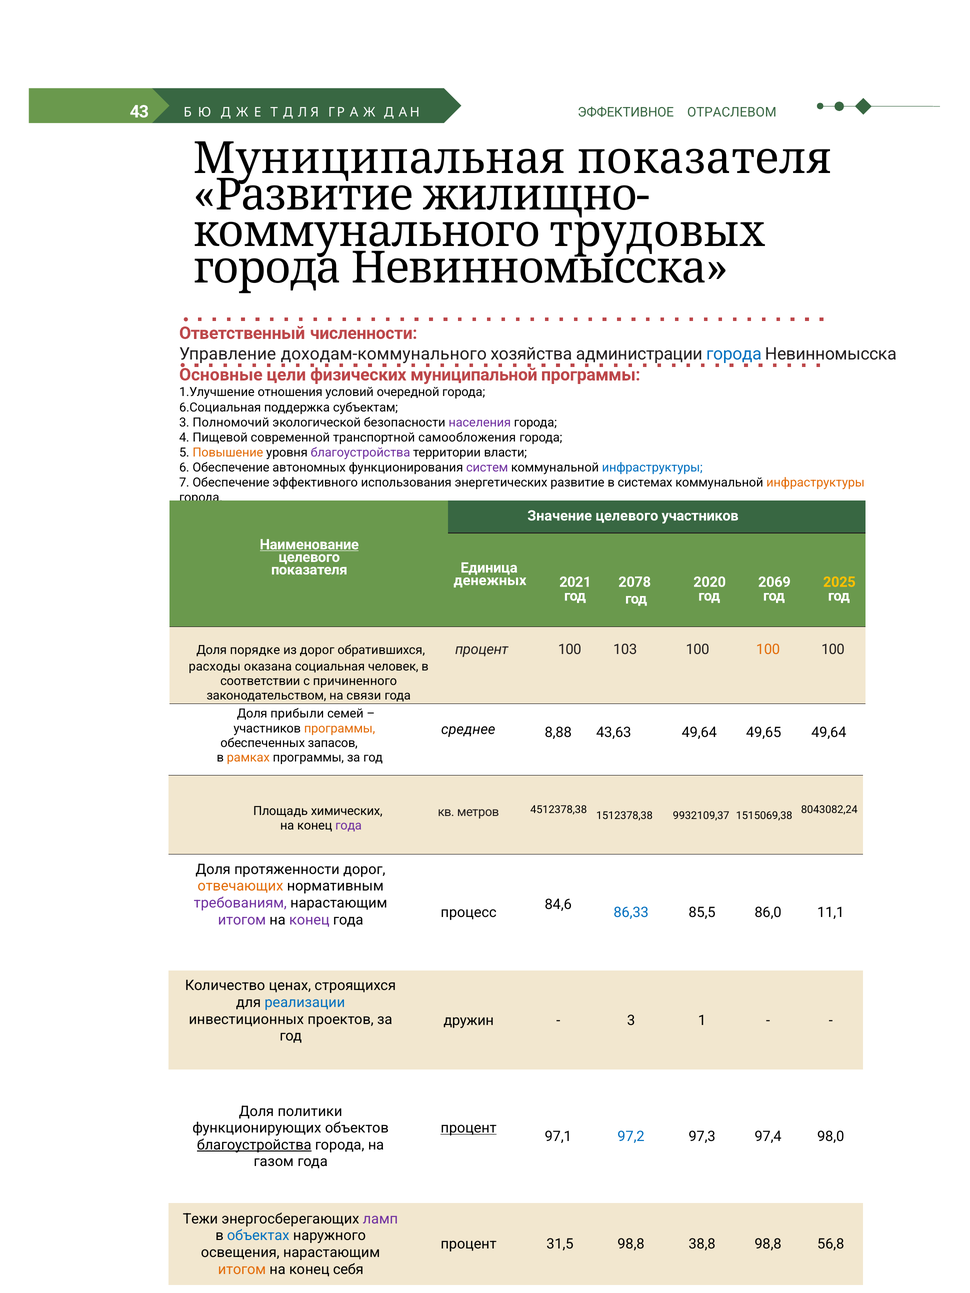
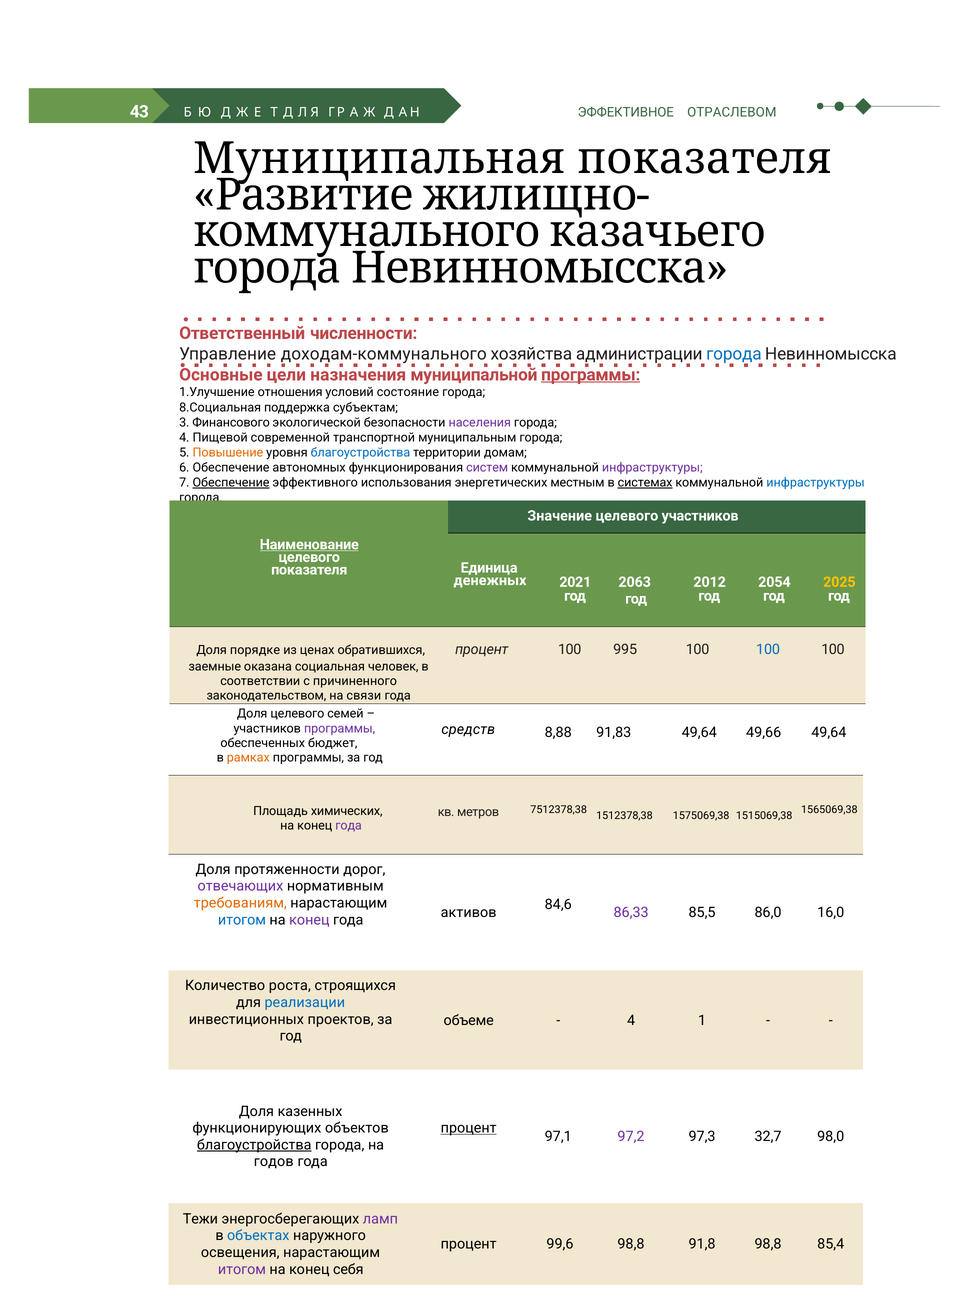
трудовых: трудовых -> казачьего (658, 232)
физических: физических -> назначения (358, 375)
программы underline: none -> present (591, 375)
очередной: очередной -> состояние (408, 392)
6.Социальная: 6.Социальная -> 8.Социальная (220, 407)
Полномочий: Полномочий -> Финансового (231, 423)
самообложения: самообложения -> муниципальным (467, 438)
благоустройства colour: purple -> blue (360, 453)
власти: власти -> домам (505, 453)
инфраструктуры colour: blue -> purple (652, 468)
Обеспечение underline: none -> present (231, 483)
энергетических развитие: развитие -> местным (577, 483)
системах underline: none -> present (645, 483)
инфраструктуры colour: orange -> blue (816, 483)
2078: 2078 -> 2063 (635, 582)
2020: 2020 -> 2012 (710, 582)
2069: 2069 -> 2054 (774, 582)
103: 103 -> 995 (625, 650)
100 colour: orange -> blue (768, 650)
из дорог: дорог -> ценах (317, 650)
расходы: расходы -> заемные (215, 667)
Доля прибыли: прибыли -> целевого (297, 714)
программы colour: orange -> purple (340, 729)
среднее: среднее -> средств (468, 730)
43,63: 43,63 -> 91,83 (614, 733)
49,65: 49,65 -> 49,66 (764, 733)
запасов: запасов -> бюджет (333, 743)
8043082,24: 8043082,24 -> 1565069,38 (829, 810)
4512378,38: 4512378,38 -> 7512378,38 (559, 810)
9932109,37: 9932109,37 -> 1575069,38 (701, 816)
отвечающих colour: orange -> purple (240, 886)
требованиям colour: purple -> orange (240, 903)
86,33 colour: blue -> purple (631, 913)
11,1: 11,1 -> 16,0 (831, 913)
итогом colour: purple -> blue (242, 920)
процесс: процесс -> активов (469, 913)
ценах: ценах -> роста (290, 986)
дружин: дружин -> объеме (469, 1021)
3: 3 -> 4 (631, 1021)
политики: политики -> казенных (310, 1112)
97,2 colour: blue -> purple (631, 1137)
97,4: 97,4 -> 32,7 (768, 1137)
газом: газом -> годов (274, 1162)
31,5: 31,5 -> 99,6 (560, 1244)
38,8: 38,8 -> 91,8 (702, 1244)
56,8: 56,8 -> 85,4 (831, 1244)
итогом colour: orange -> purple (242, 1270)
